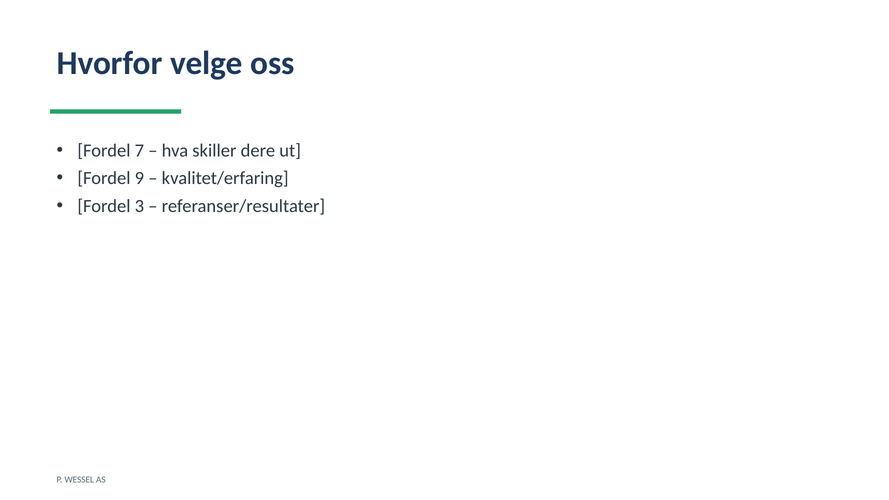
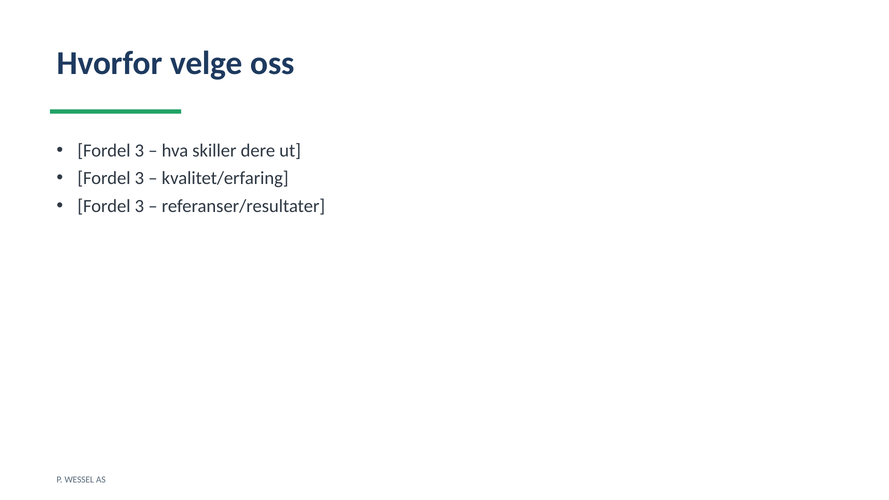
7: 7 -> 3 (139, 151)
9: 9 -> 3 (139, 178)
